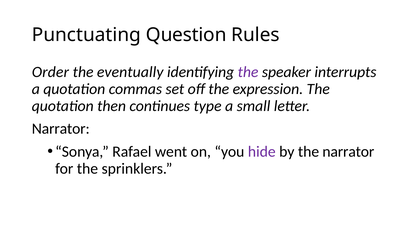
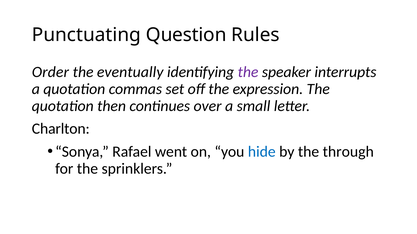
type: type -> over (208, 106)
Narrator: Narrator -> Charlton (61, 129)
hide colour: purple -> blue (262, 152)
the narrator: narrator -> through (348, 152)
